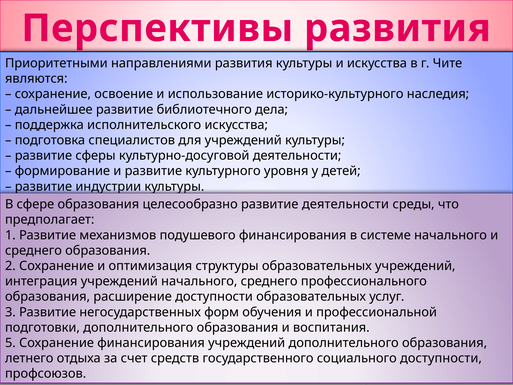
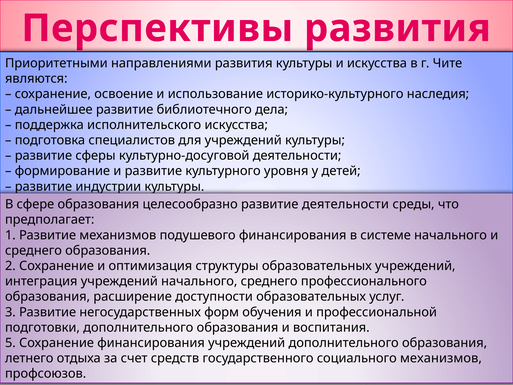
социального доступности: доступности -> механизмов (441, 358)
